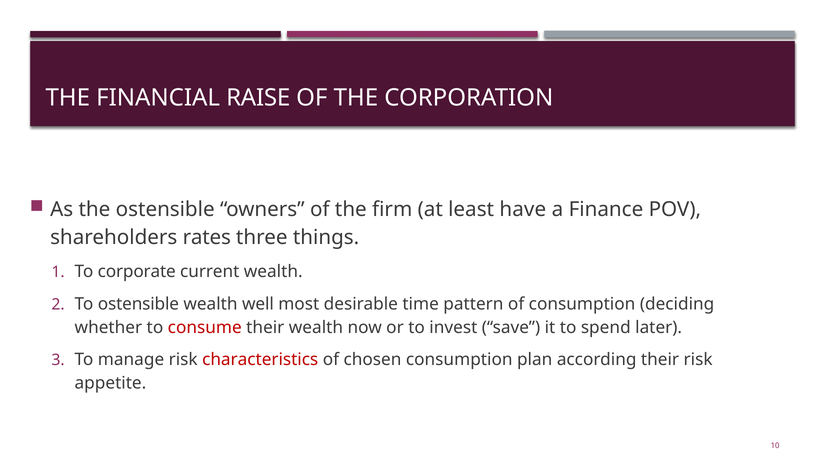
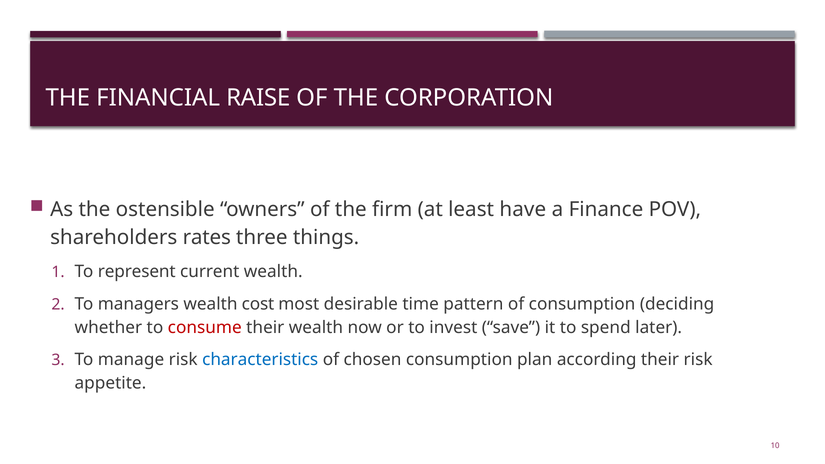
corporate: corporate -> represent (137, 272)
To ostensible: ostensible -> managers (138, 304)
well: well -> cost (258, 304)
characteristics colour: red -> blue (260, 360)
